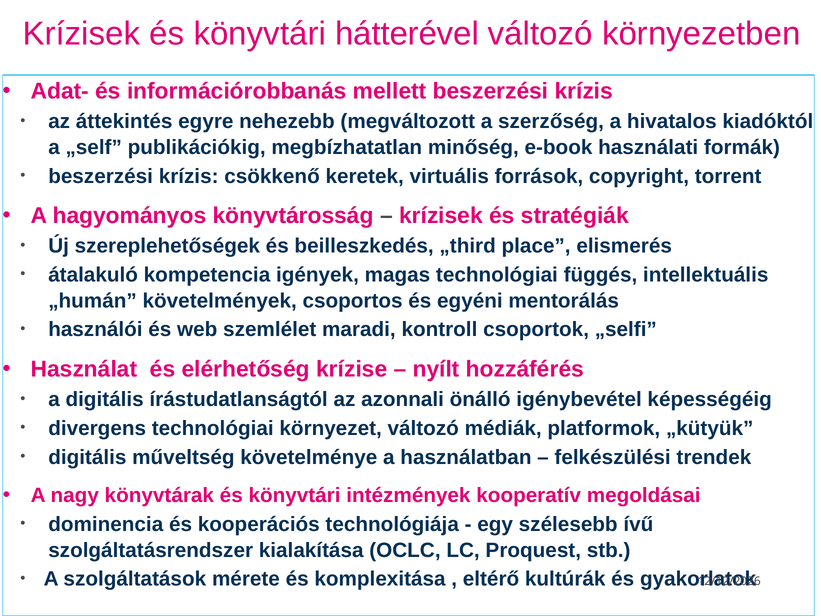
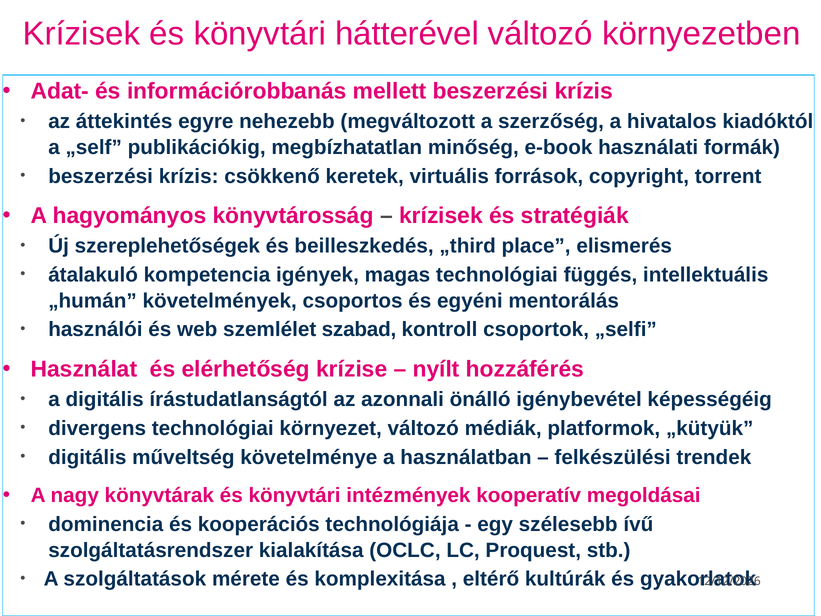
maradi: maradi -> szabad (359, 330)
